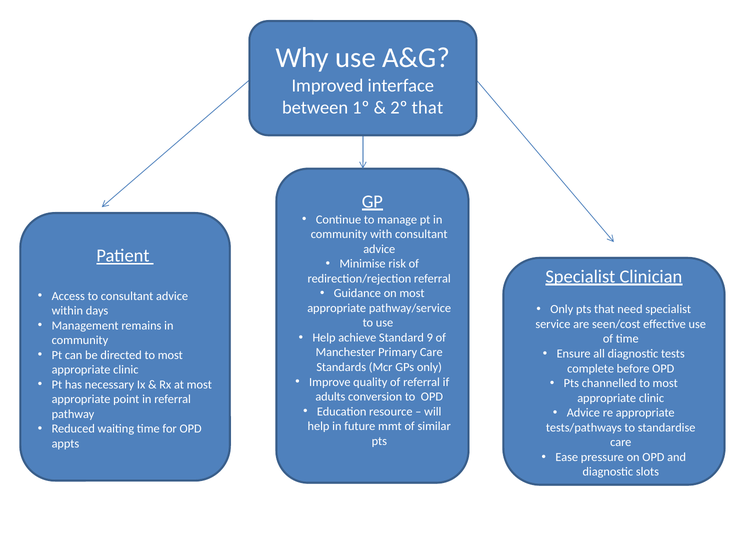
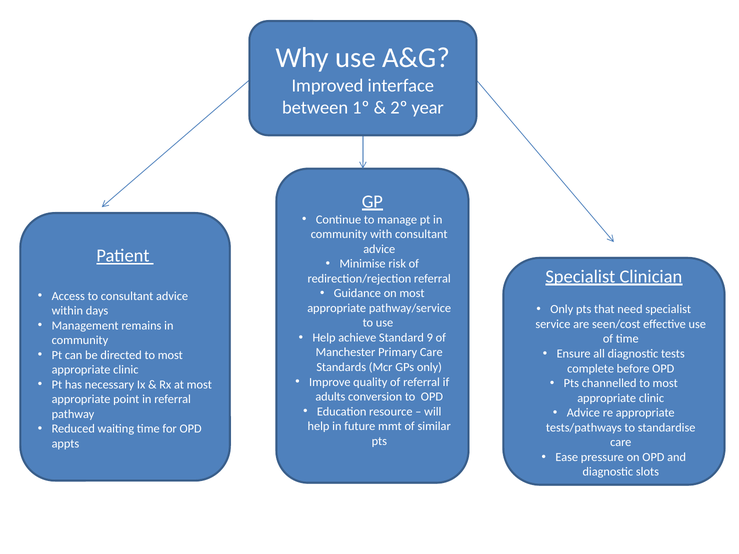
2º that: that -> year (428, 108)
